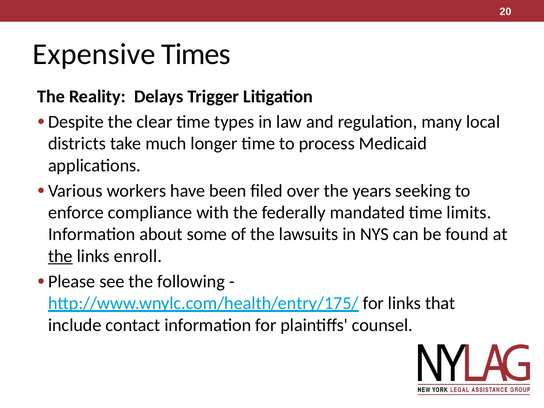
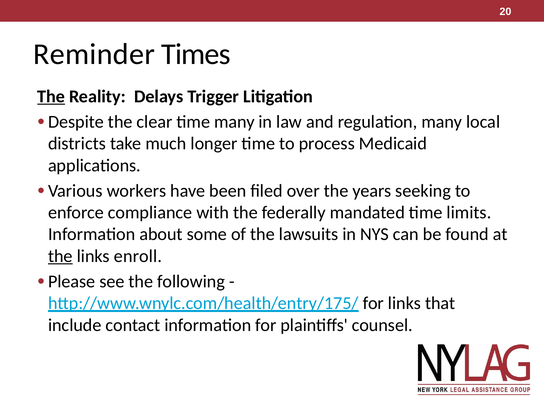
Expensive: Expensive -> Reminder (94, 54)
The underline: none -> present (51, 96)
time types: types -> many (234, 122)
